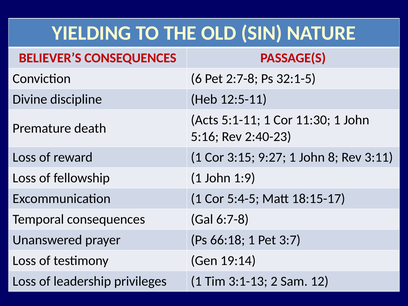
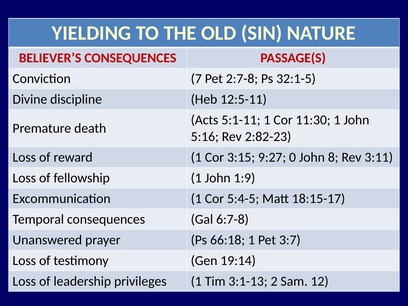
6: 6 -> 7 (196, 79)
2:40-23: 2:40-23 -> 2:82-23 (268, 137)
9:27 1: 1 -> 0 (293, 157)
